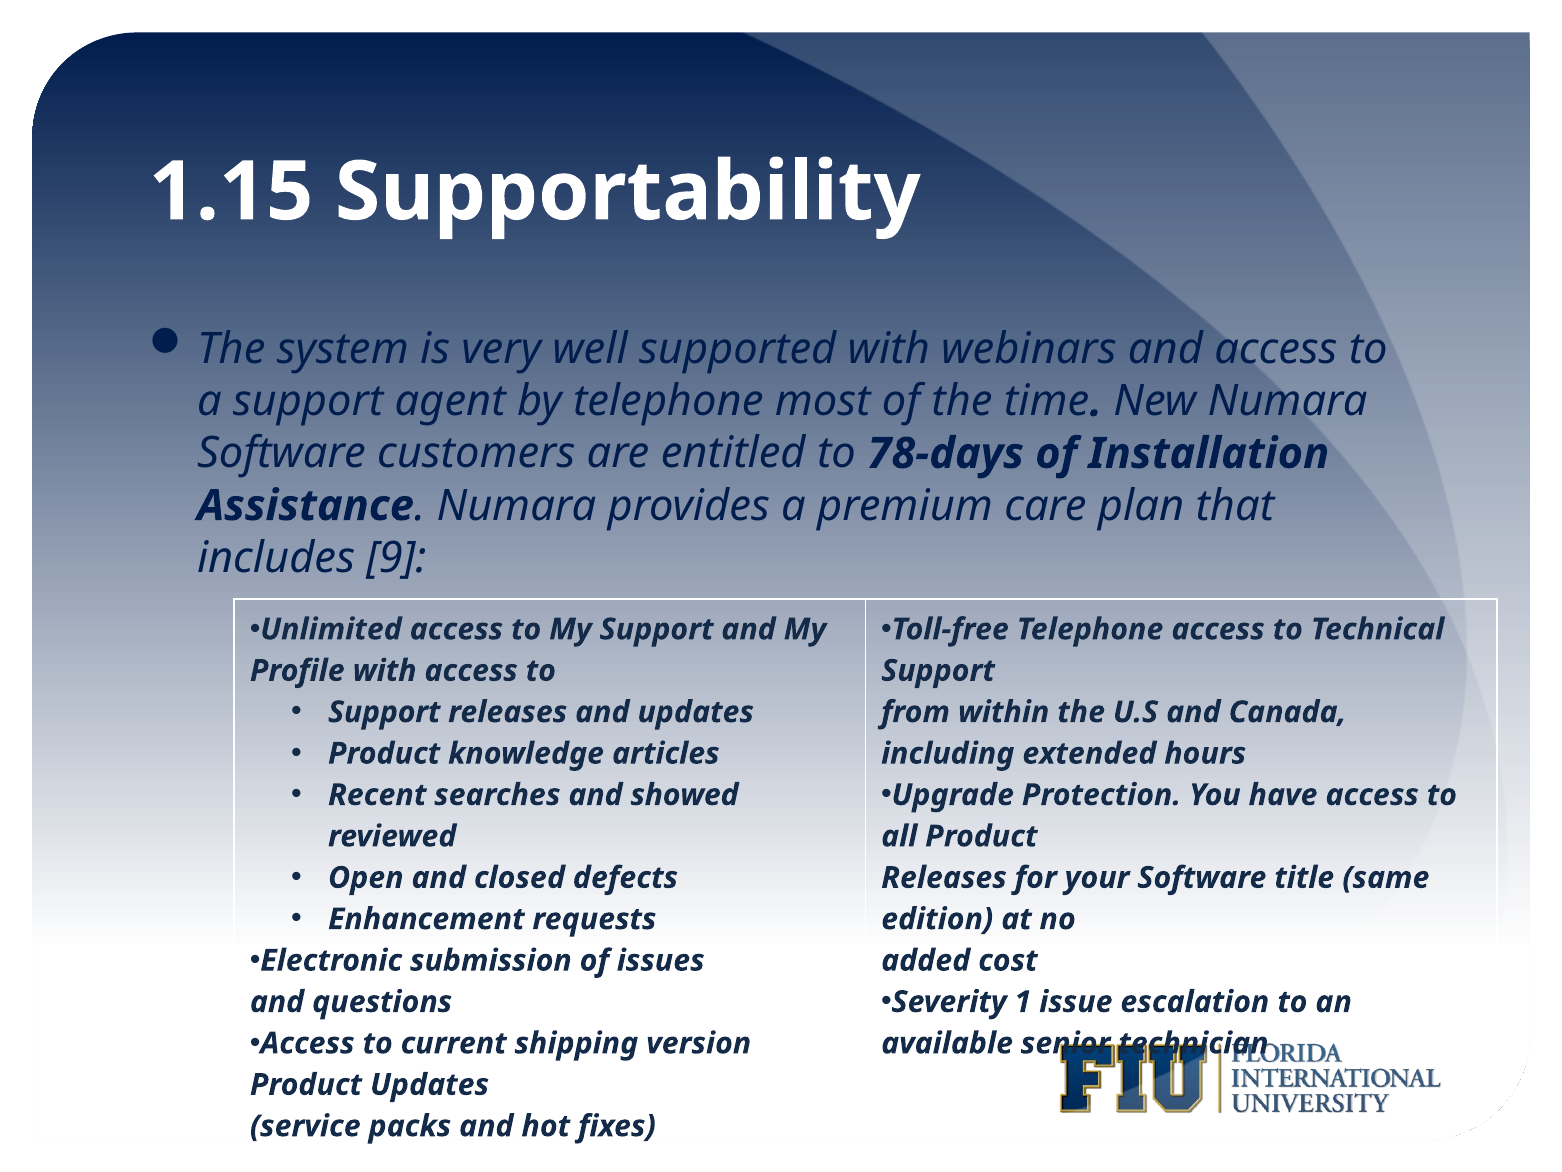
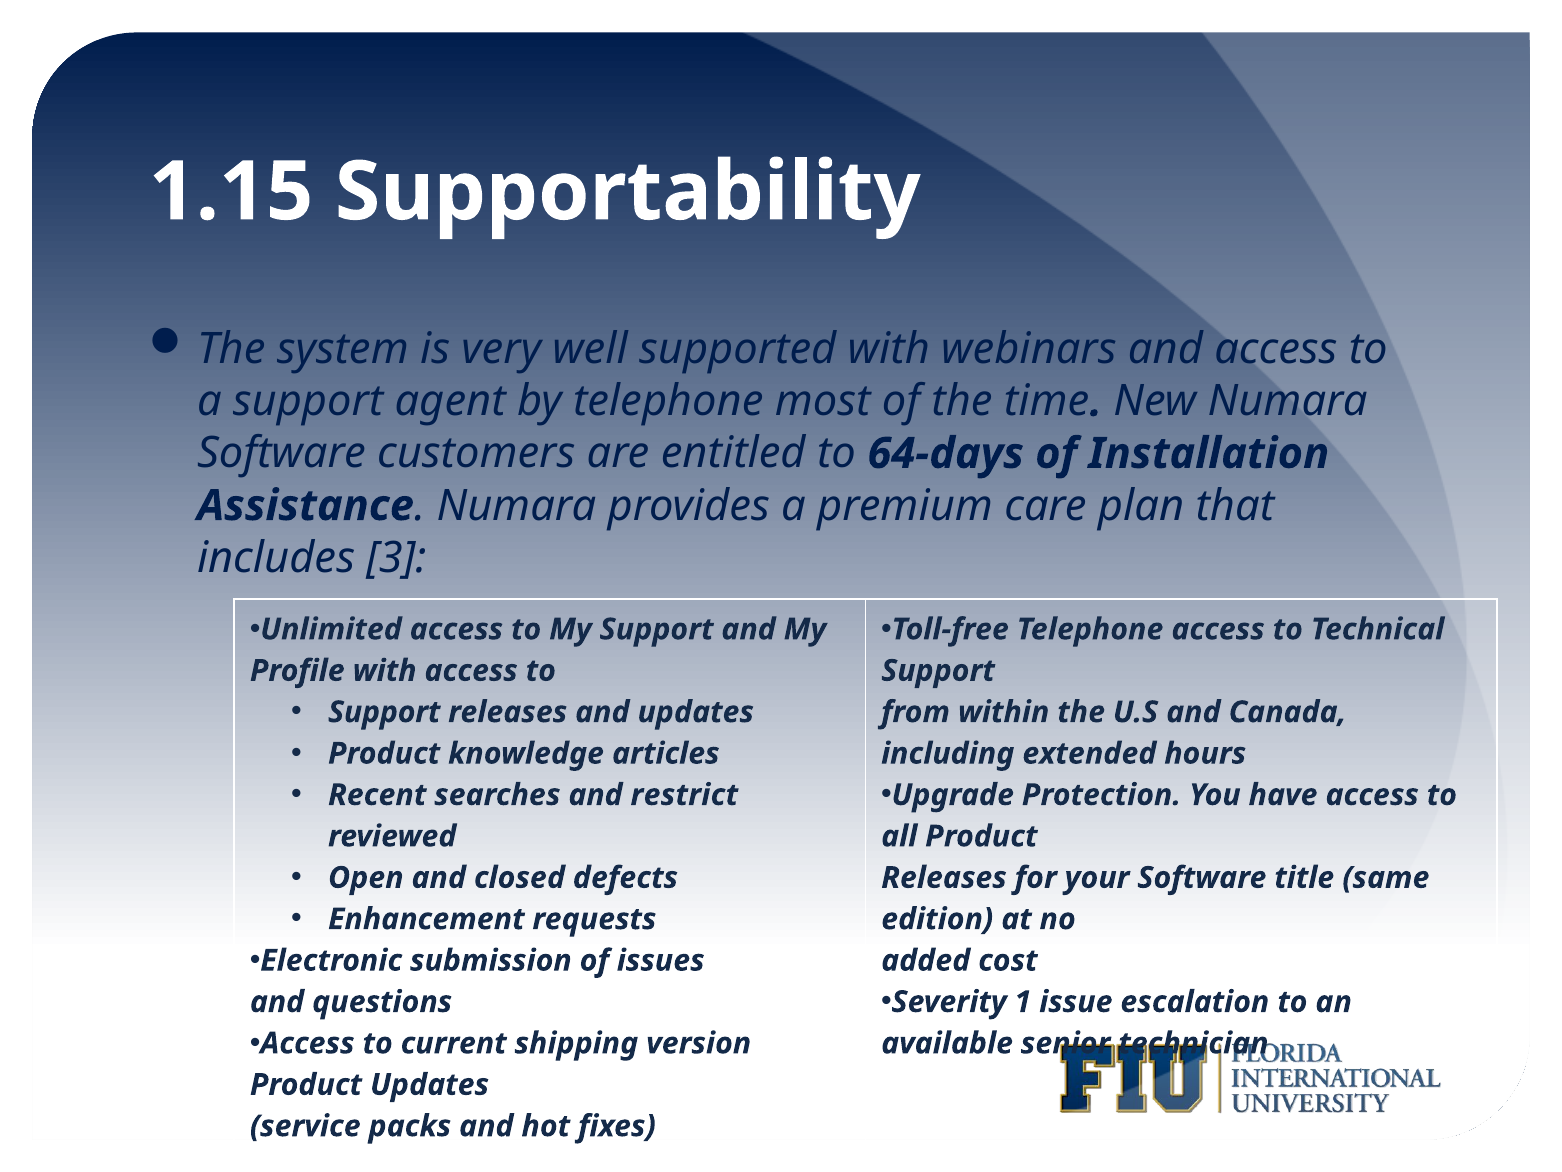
78-days: 78-days -> 64-days (946, 453)
9: 9 -> 3 (396, 558)
showed: showed -> restrict (684, 795)
